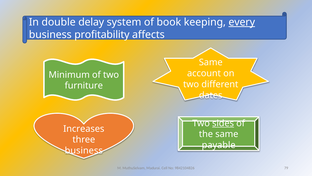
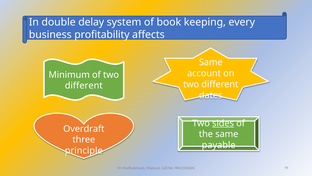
every underline: present -> none (242, 22)
furniture: furniture -> different (84, 85)
Increases: Increases -> Overdraft (84, 128)
business: business -> principle (84, 150)
